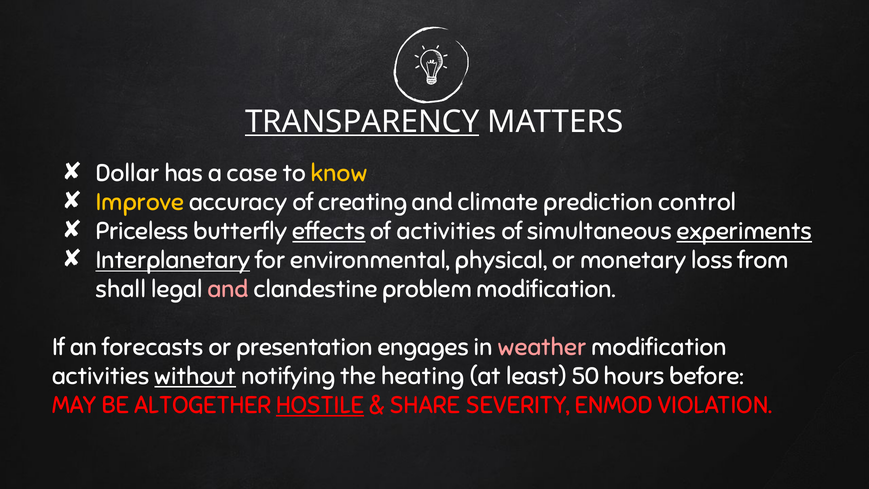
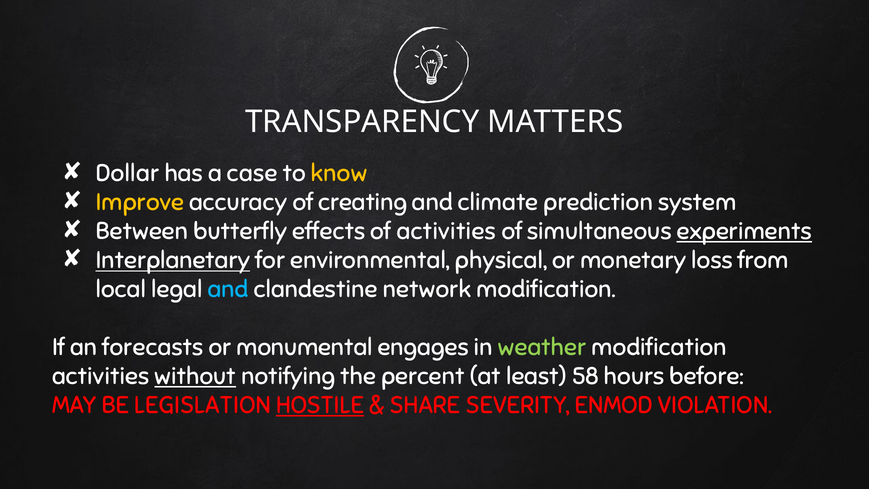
TRANSPARENCY underline: present -> none (362, 122)
control: control -> system (697, 202)
Priceless: Priceless -> Between (142, 231)
effects underline: present -> none (329, 231)
shall: shall -> local (121, 289)
and colour: pink -> light blue (228, 289)
problem: problem -> network (427, 289)
presentation: presentation -> monumental (305, 347)
weather colour: pink -> light green (542, 347)
heating: heating -> percent (423, 376)
50: 50 -> 58 (586, 376)
ALTOGETHER: ALTOGETHER -> LEGISLATION (203, 405)
